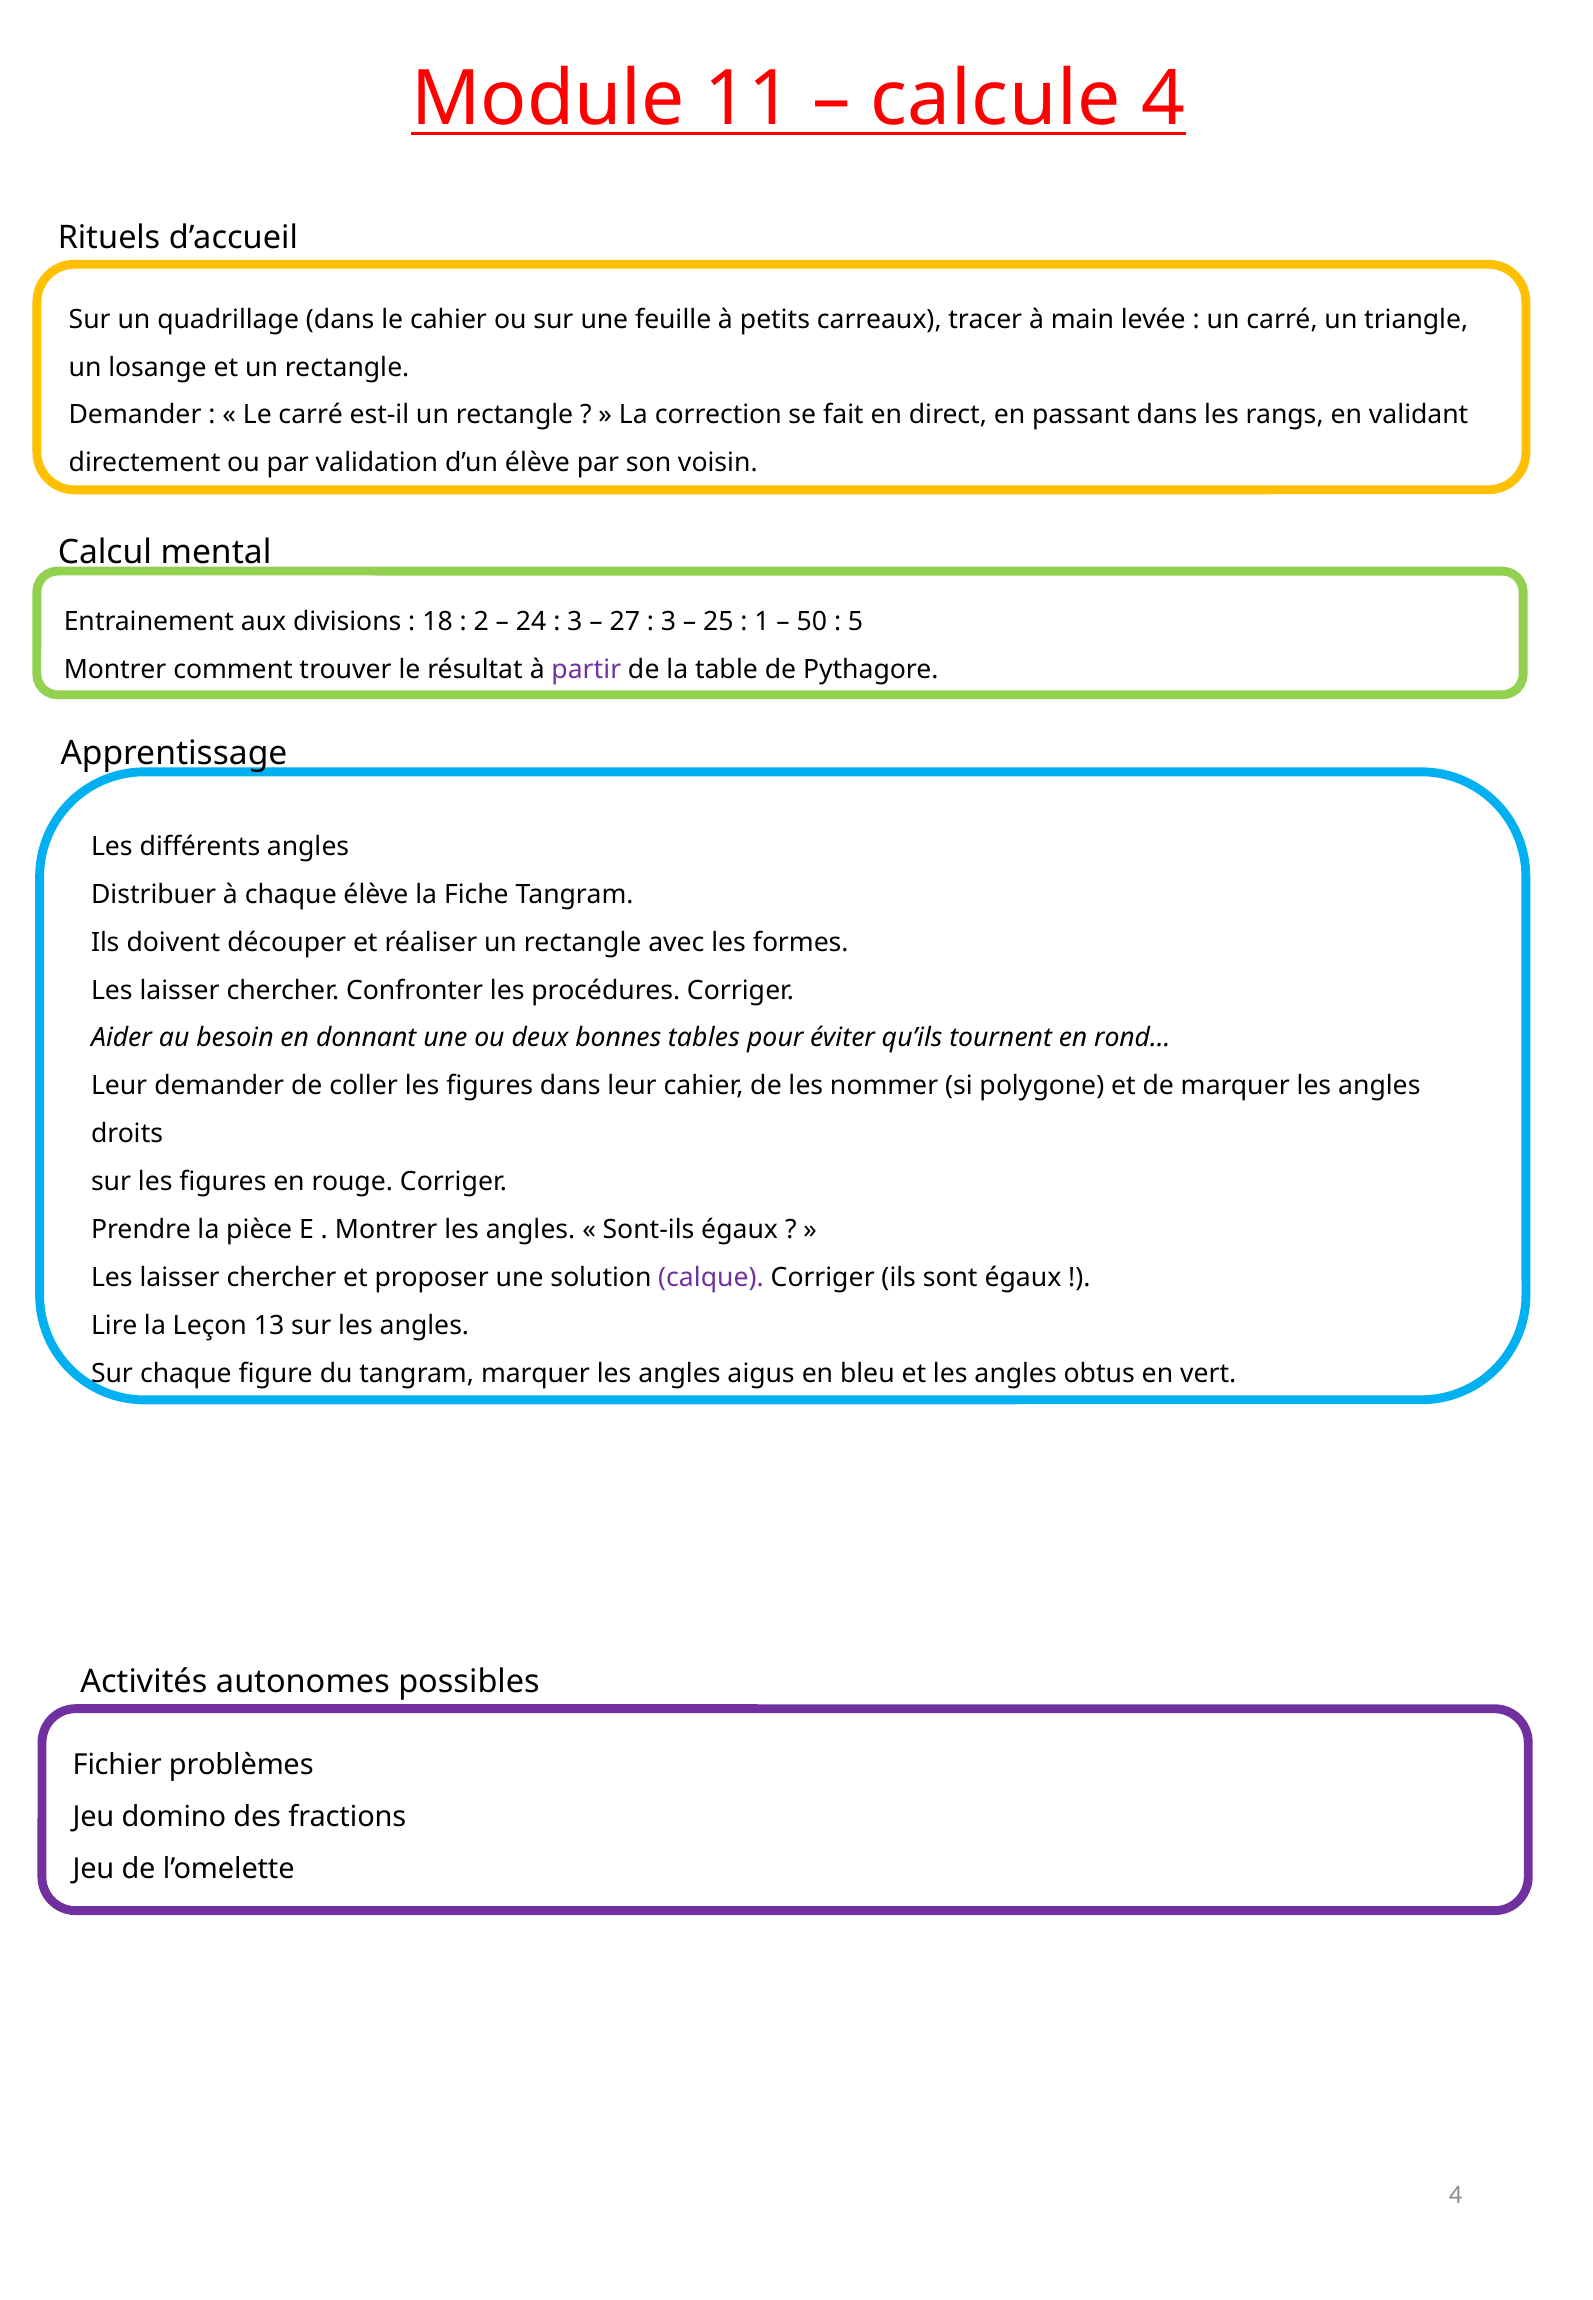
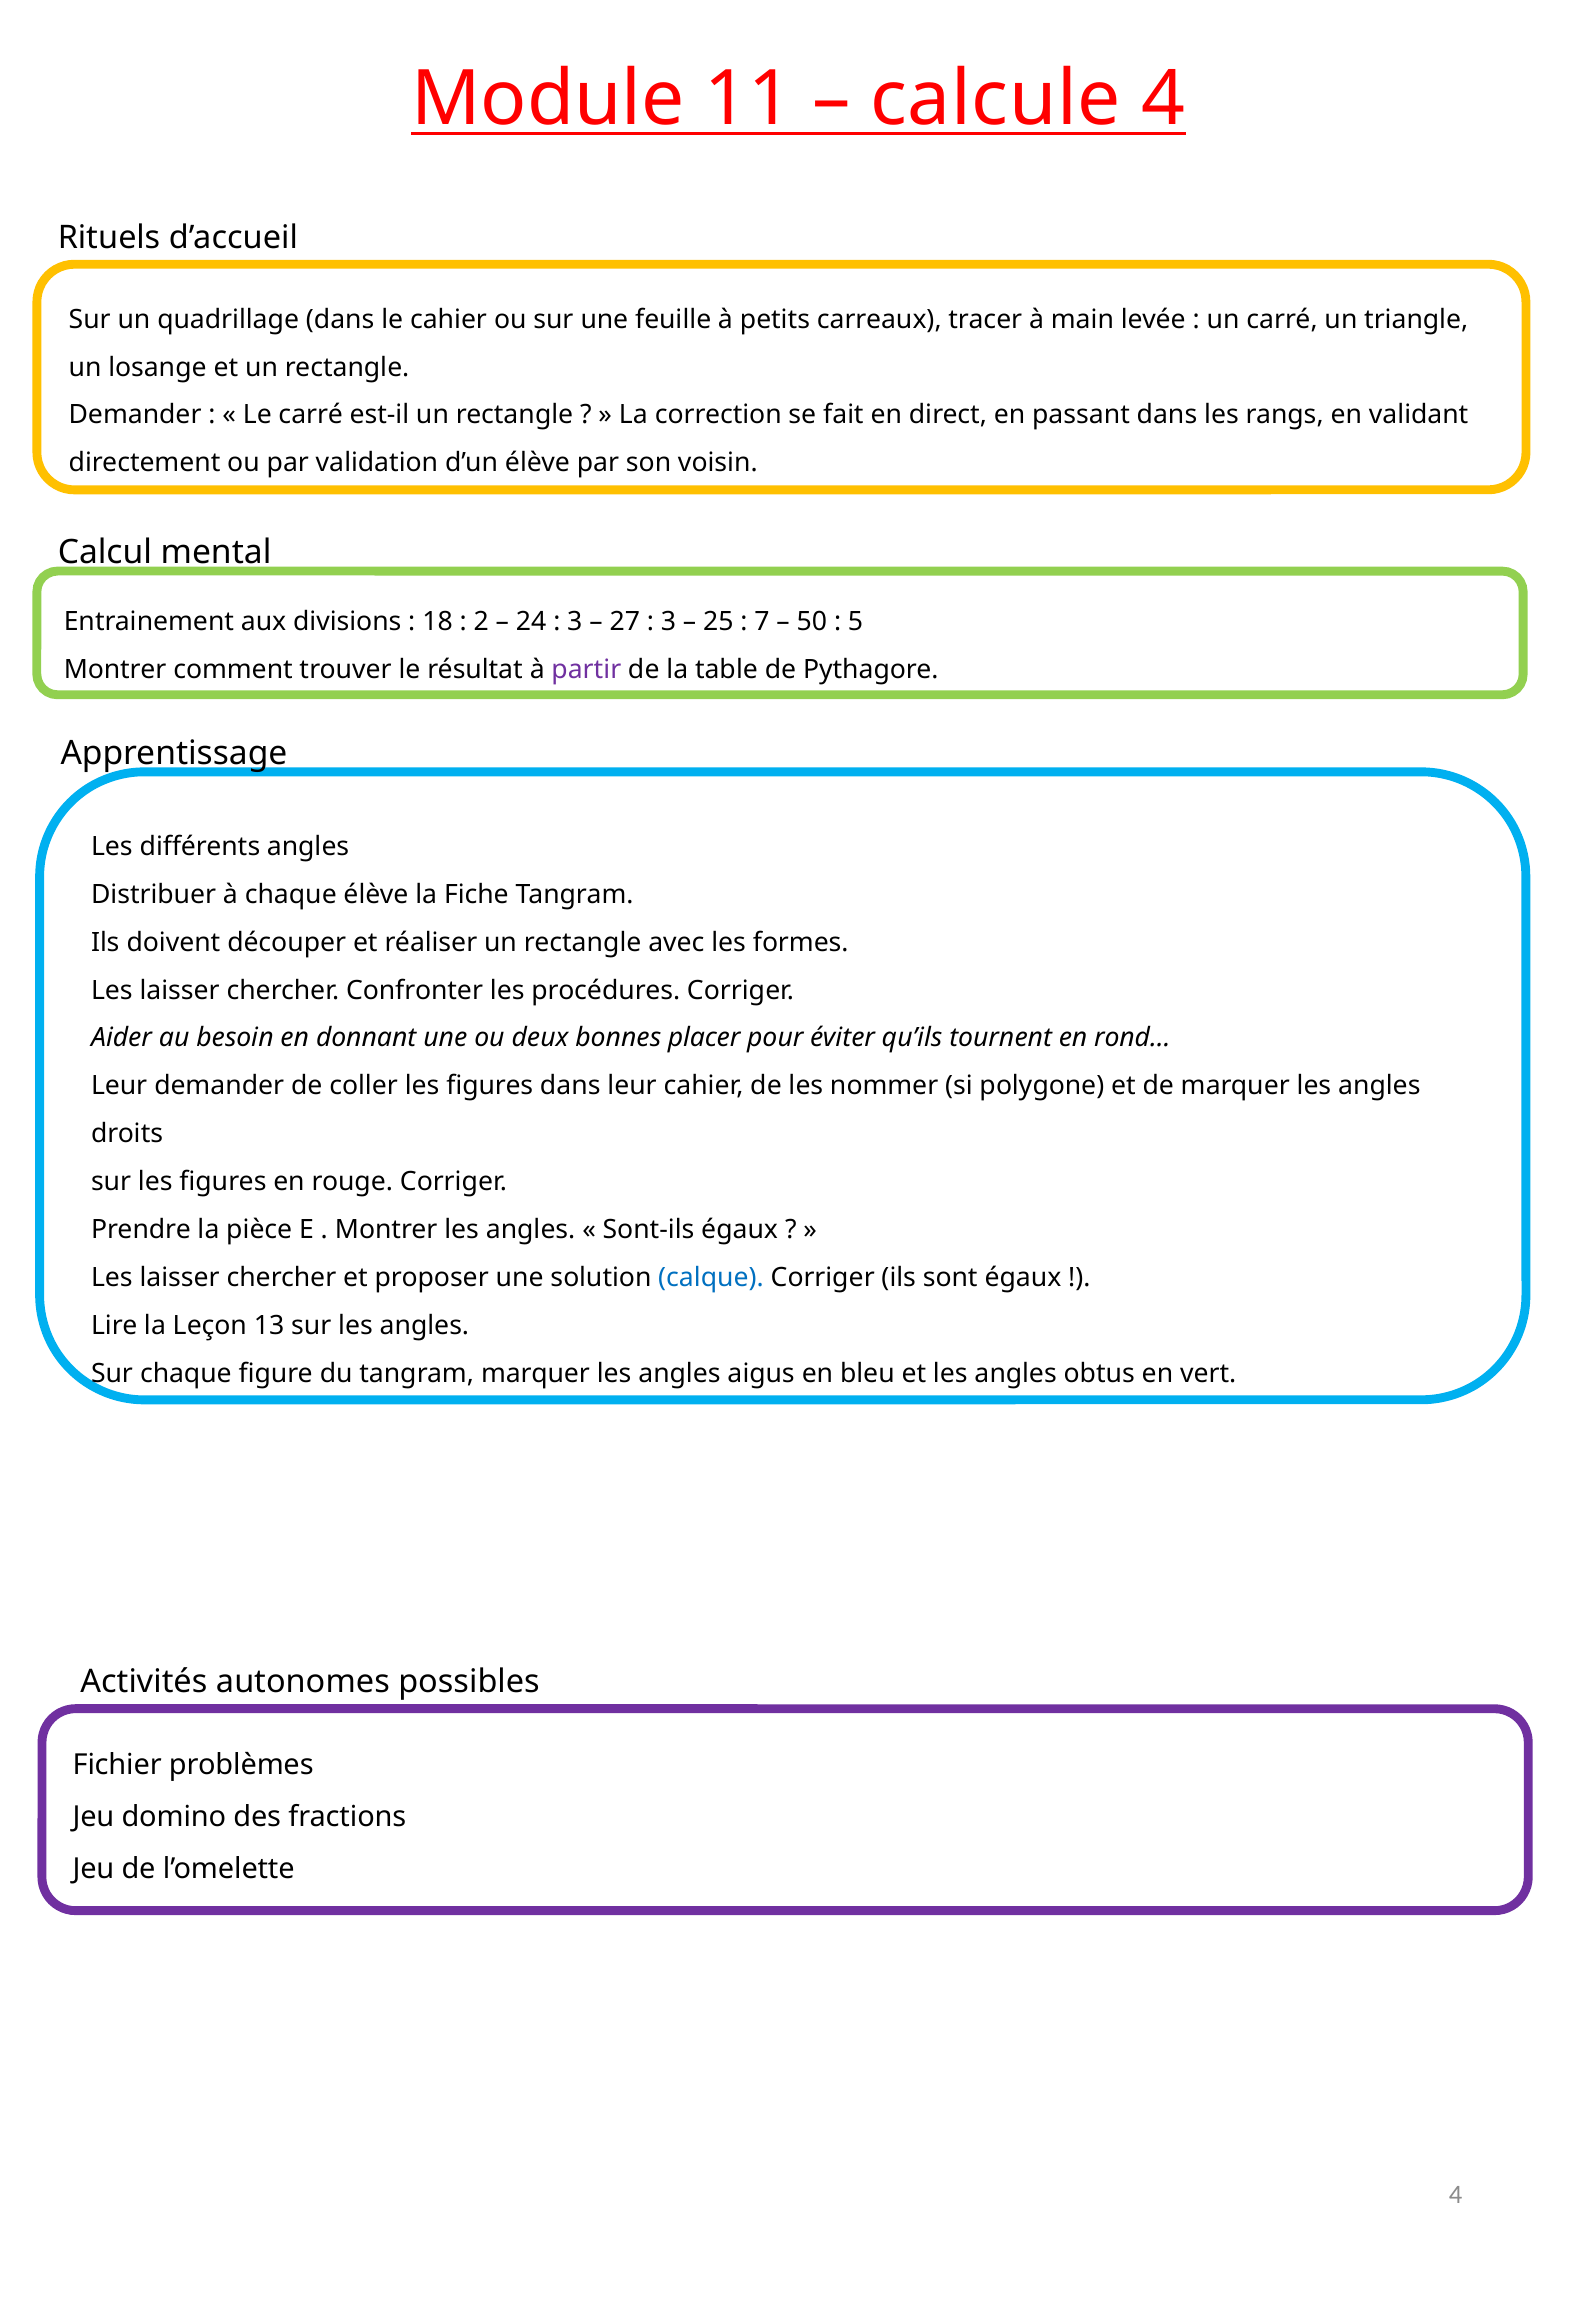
1: 1 -> 7 (762, 622)
tables: tables -> placer (704, 1039)
calque colour: purple -> blue (711, 1278)
